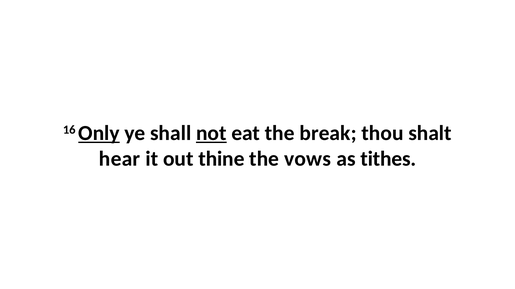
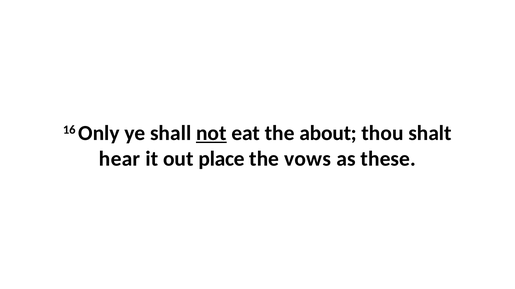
Only underline: present -> none (99, 133)
break: break -> about (328, 133)
thine: thine -> place (222, 159)
tithes: tithes -> these (388, 159)
